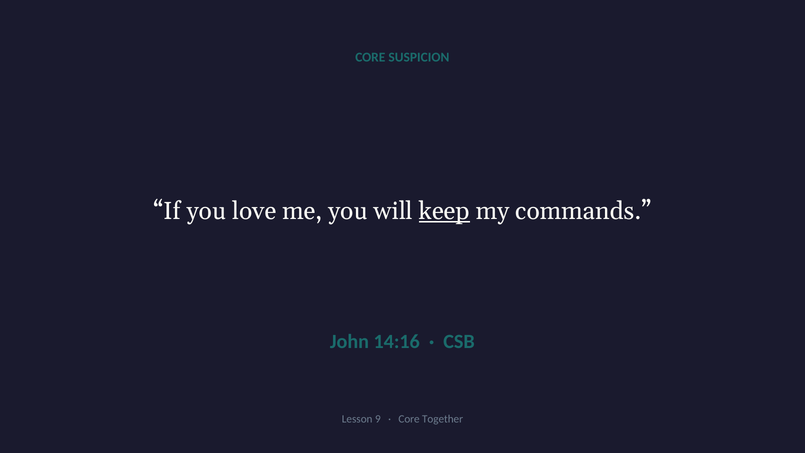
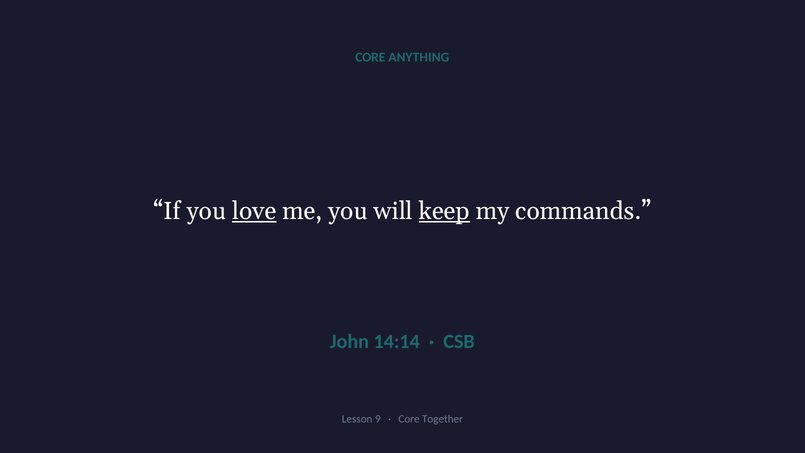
SUSPICION: SUSPICION -> ANYTHING (419, 57)
love underline: none -> present (254, 211)
14:16: 14:16 -> 14:14 (397, 342)
